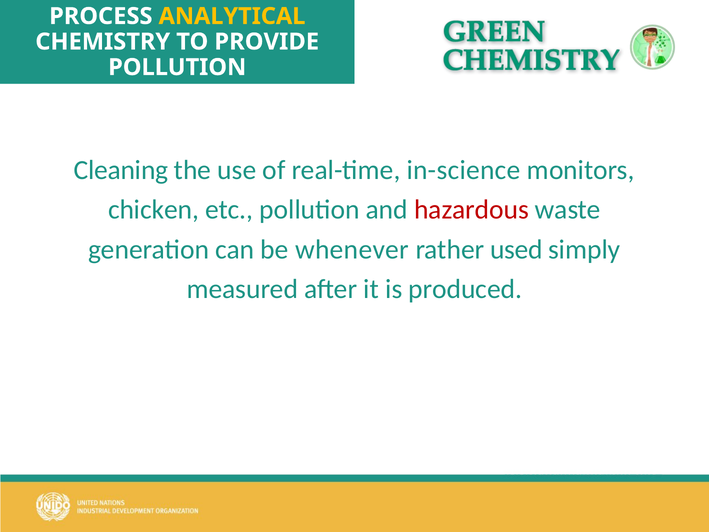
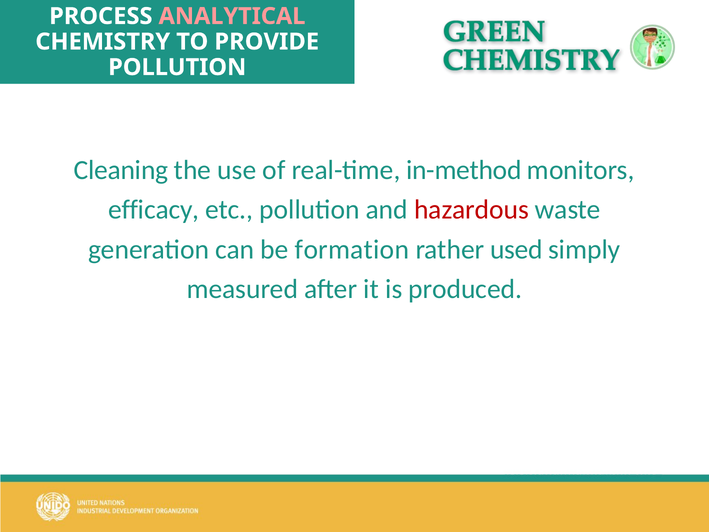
ANALYTICAL colour: yellow -> pink (232, 16)
in-science: in-science -> in-method (464, 170)
chicken: chicken -> efficacy (154, 210)
whenever: whenever -> formation (352, 249)
